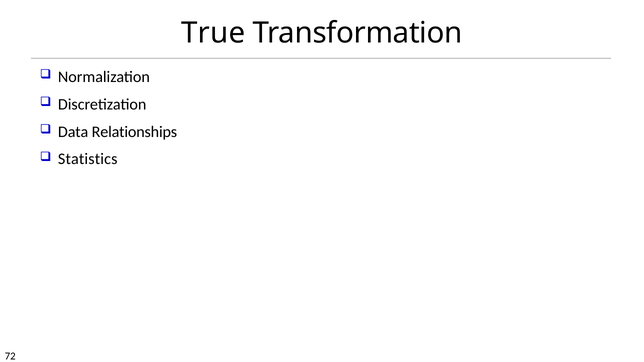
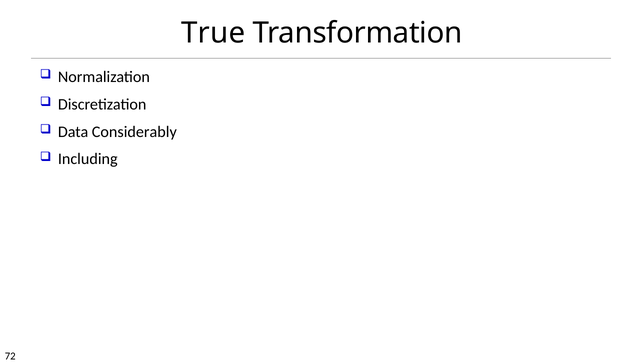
Relationships: Relationships -> Considerably (134, 132)
Statistics: Statistics -> Including (88, 159)
